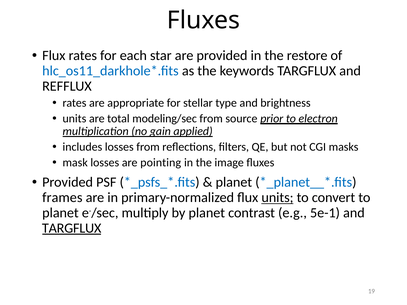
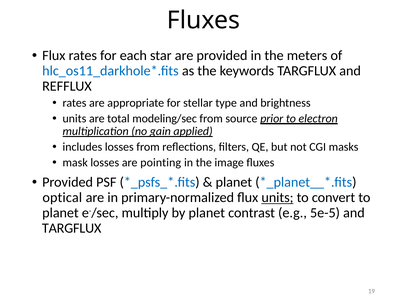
restore: restore -> meters (307, 56)
frames: frames -> optical (62, 198)
5e-1: 5e-1 -> 5e-5 (325, 213)
TARGFLUX underline: present -> none (72, 228)
